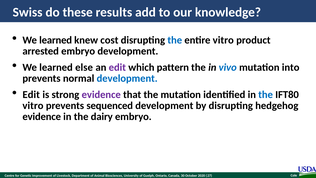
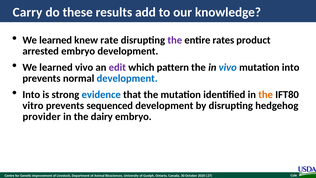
Swiss: Swiss -> Carry (28, 12)
cost: cost -> rate (109, 40)
the colour: blue -> purple (175, 40)
entire vitro: vitro -> rates (223, 40)
learned else: else -> vivo (84, 67)
Edit: Edit -> Into (31, 95)
evidence colour: purple -> blue (101, 95)
the colour: blue -> orange (266, 95)
evidence: evidence -> provider (42, 117)
